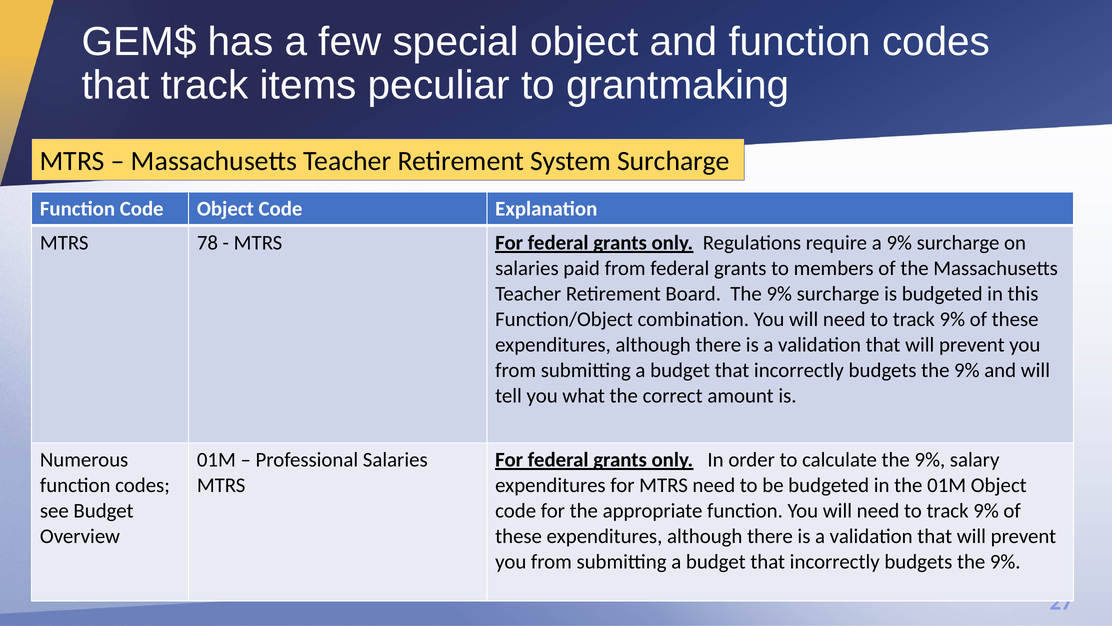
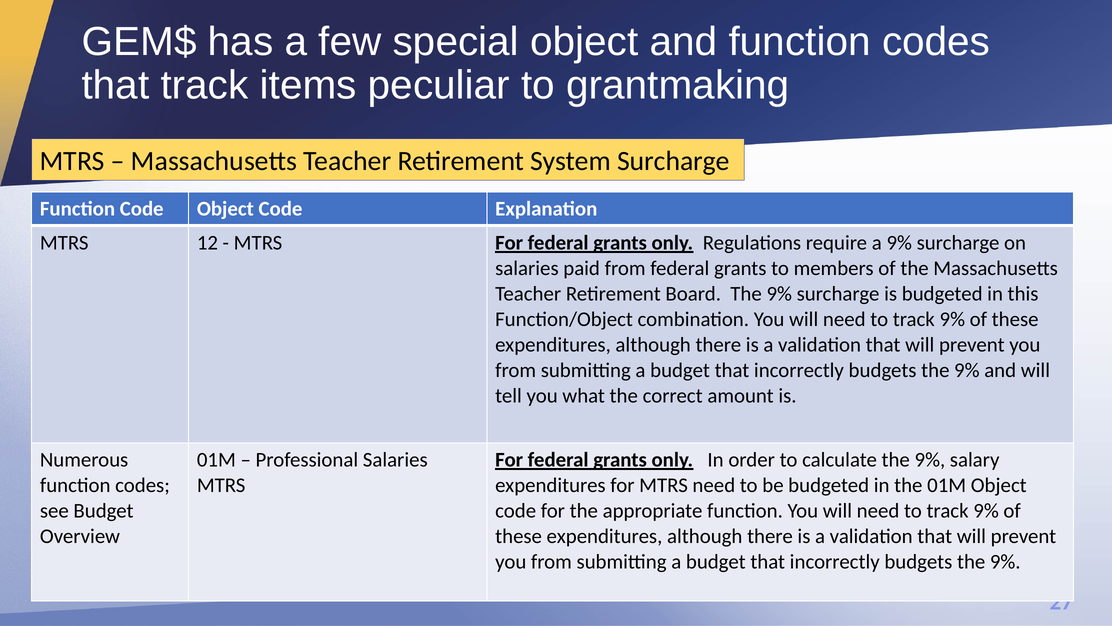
78: 78 -> 12 (207, 243)
